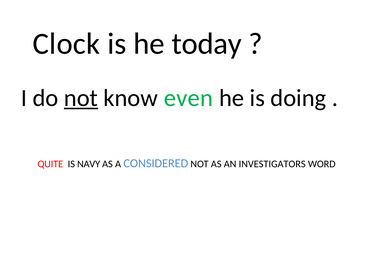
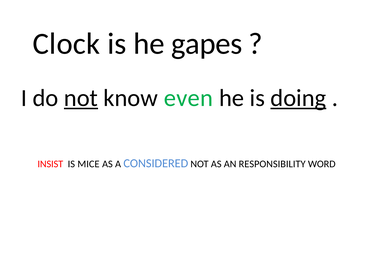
today: today -> gapes (207, 44)
doing underline: none -> present (298, 98)
QUITE: QUITE -> INSIST (50, 164)
NAVY: NAVY -> MICE (89, 164)
INVESTIGATORS: INVESTIGATORS -> RESPONSIBILITY (272, 164)
